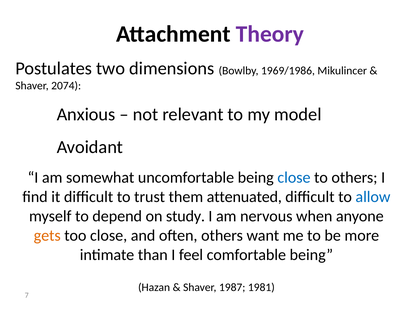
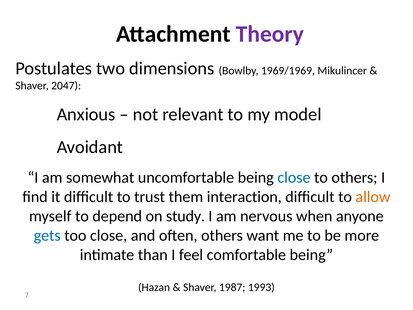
1969/1986: 1969/1986 -> 1969/1969 (288, 71)
2074: 2074 -> 2047 (66, 86)
attenuated: attenuated -> interaction (244, 197)
allow colour: blue -> orange (373, 197)
gets colour: orange -> blue (47, 235)
1981: 1981 -> 1993 (261, 287)
